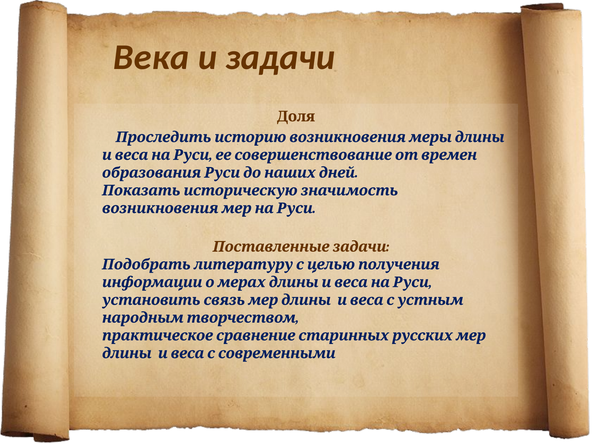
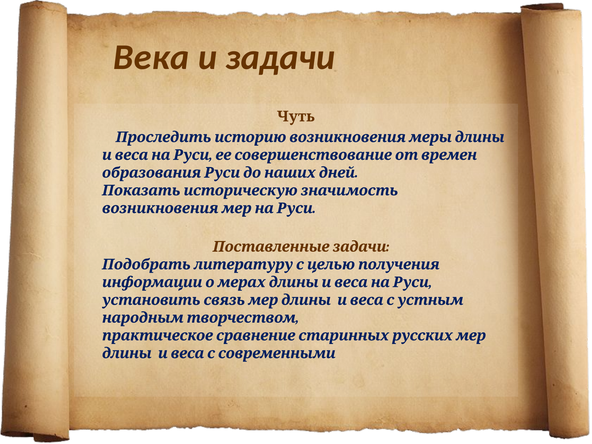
Доля: Доля -> Чуть (296, 116)
